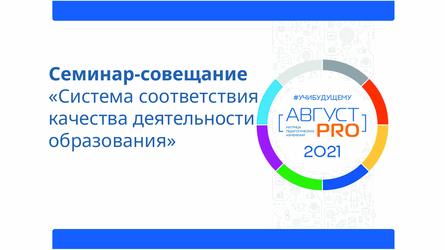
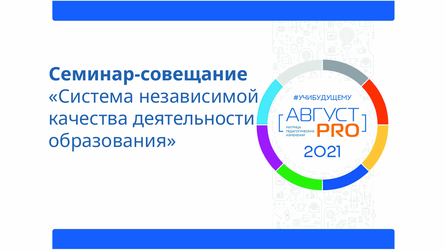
соответствия: соответствия -> независимой (199, 97)
